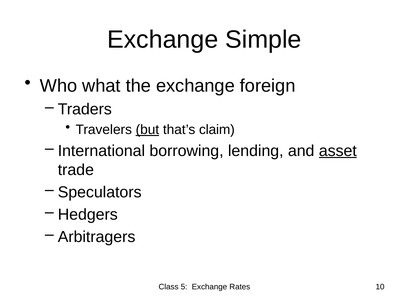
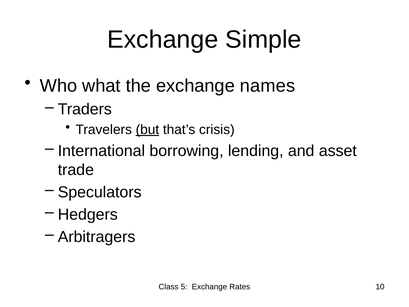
foreign: foreign -> names (268, 86)
claim: claim -> crisis (217, 130)
asset underline: present -> none (338, 151)
